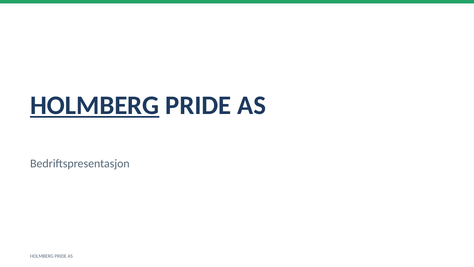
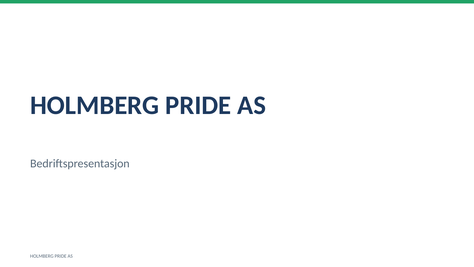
HOLMBERG underline: present -> none (95, 105)
